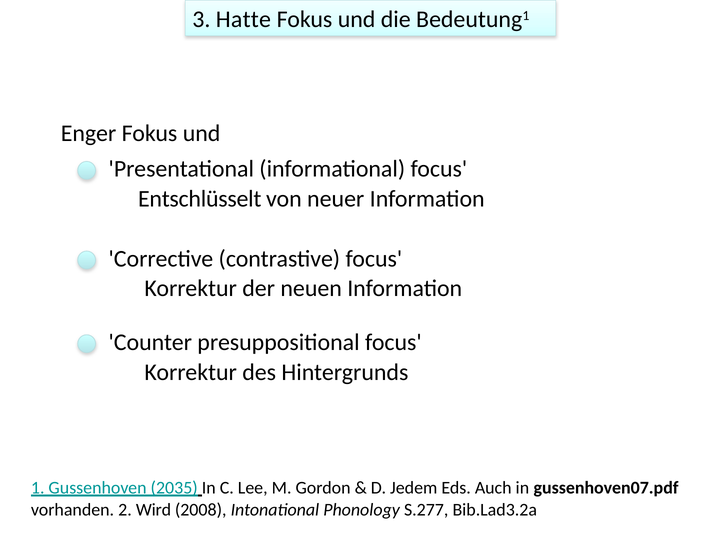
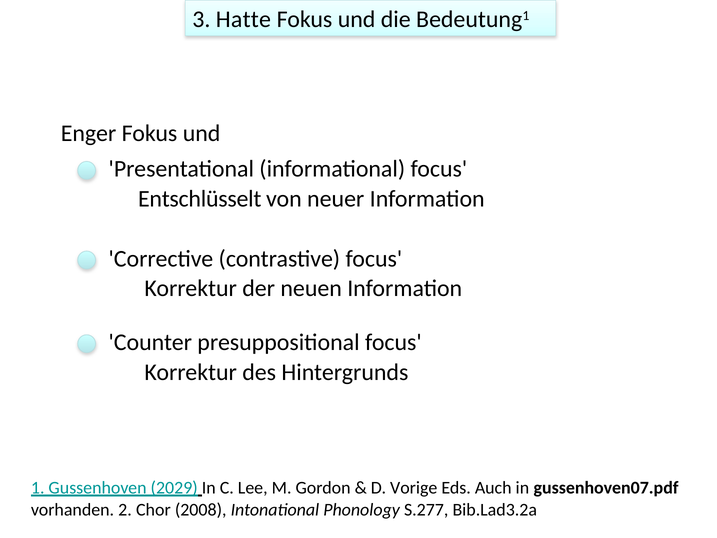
2035: 2035 -> 2029 (174, 488)
Jedem: Jedem -> Vorige (414, 488)
Wird: Wird -> Chor (153, 509)
